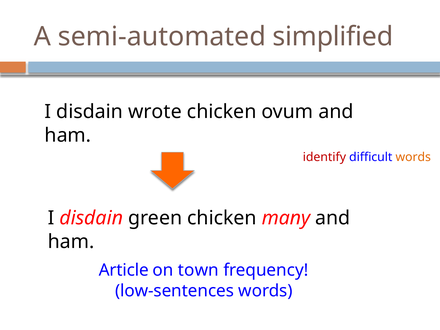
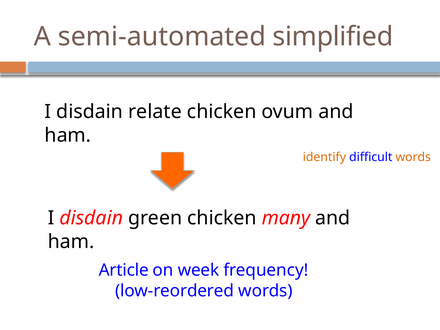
wrote: wrote -> relate (155, 112)
identify colour: red -> orange (324, 157)
town: town -> week (199, 270)
low-sentences: low-sentences -> low-reordered (175, 291)
